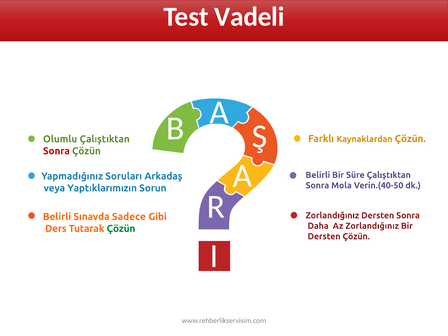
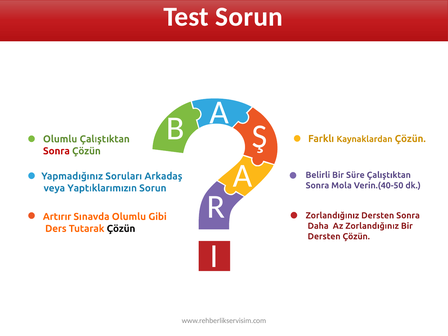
Test Vadeli: Vadeli -> Sorun (249, 17)
Belirli: Belirli -> Artırır (57, 217)
Sınavda Sadece: Sadece -> Olumlu (129, 217)
Çözün colour: green -> black (121, 229)
